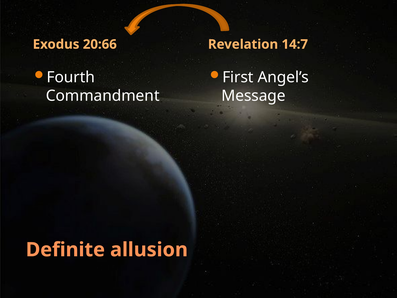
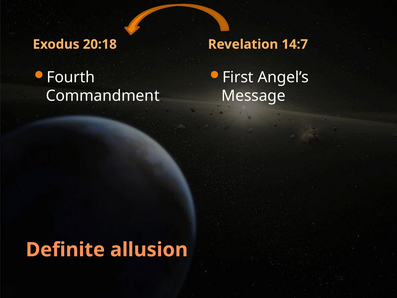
20:66: 20:66 -> 20:18 (100, 44)
